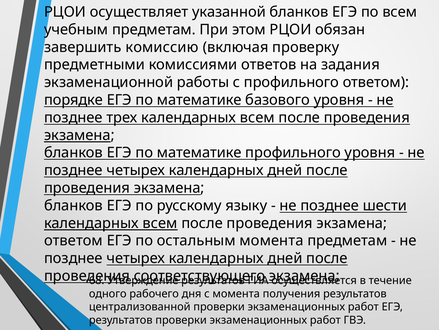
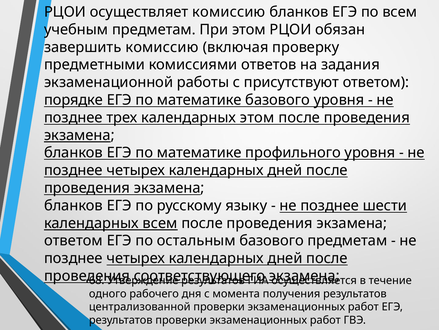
осуществляет указанной: указанной -> комиссию (229, 12)
с профильного: профильного -> присутствуют (291, 82)
трех календарных всем: всем -> этом (257, 117)
остальным момента: момента -> базового (272, 240)
